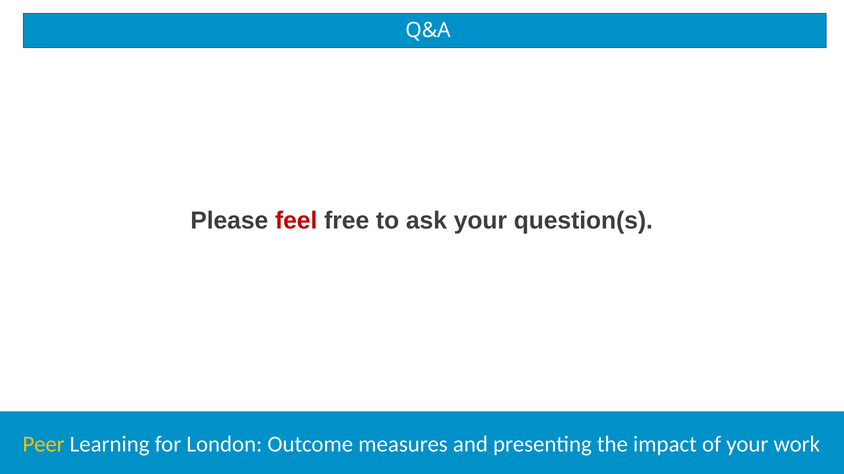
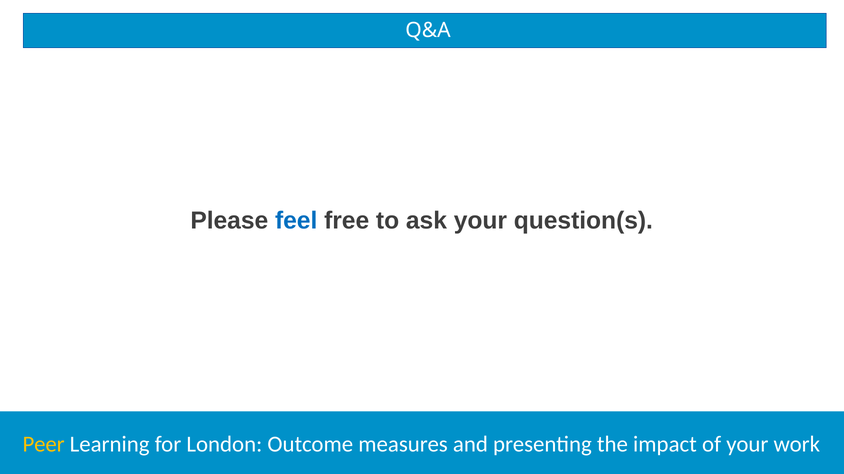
feel colour: red -> blue (296, 221)
